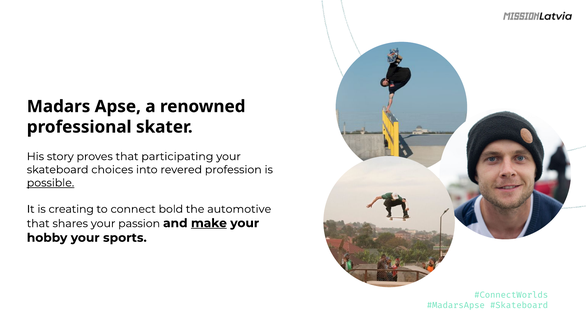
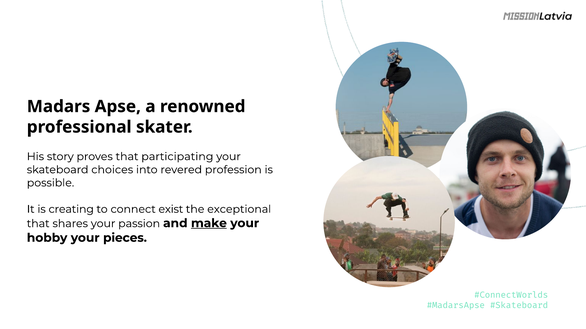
possible underline: present -> none (50, 183)
bold: bold -> exist (171, 210)
automotive: automotive -> exceptional (239, 210)
sports: sports -> pieces (125, 238)
